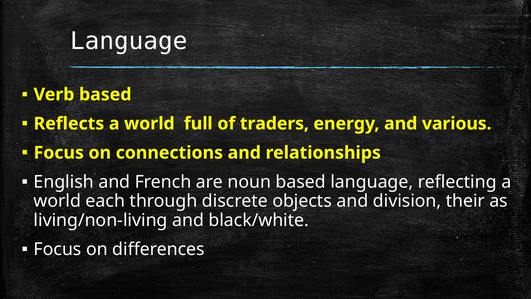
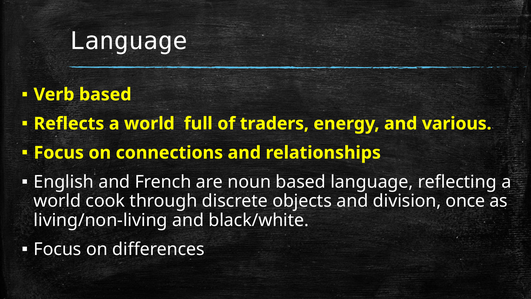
each: each -> cook (105, 201)
their: their -> once (465, 201)
